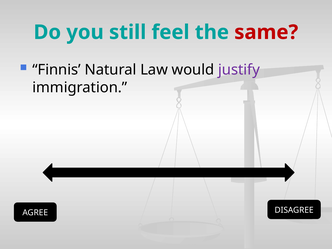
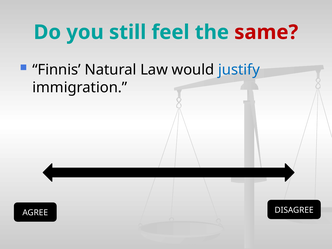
justify colour: purple -> blue (239, 70)
